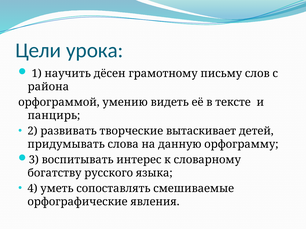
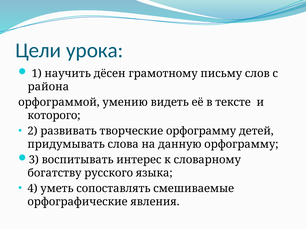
панцирь: панцирь -> которого (54, 116)
творческие вытаскивает: вытаскивает -> орфограмму (201, 131)
